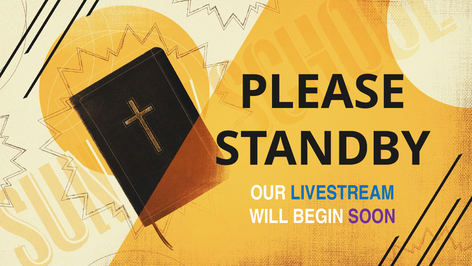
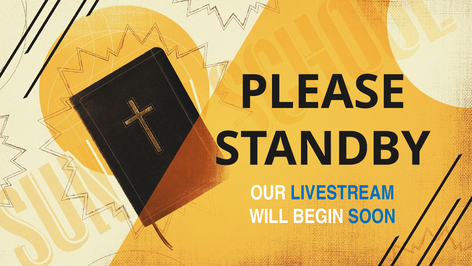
SOON colour: purple -> blue (372, 216)
